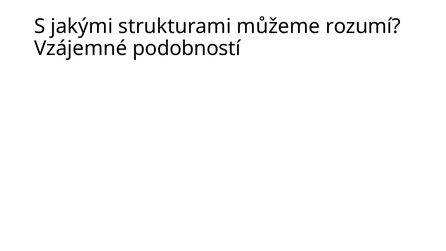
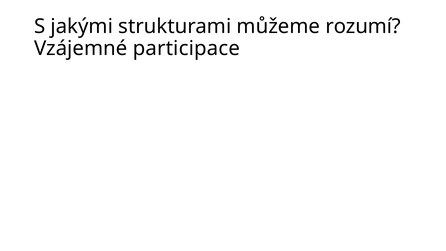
podobností: podobností -> participace (186, 48)
